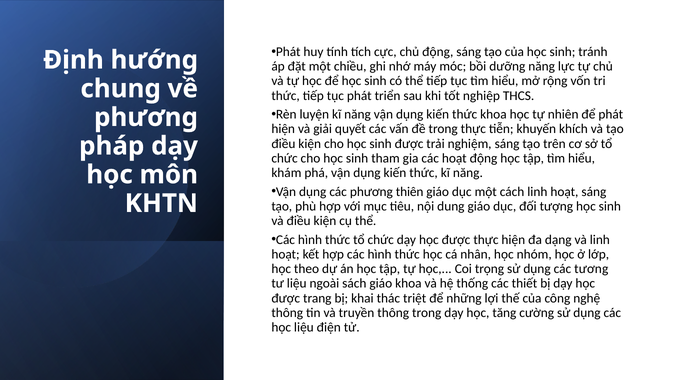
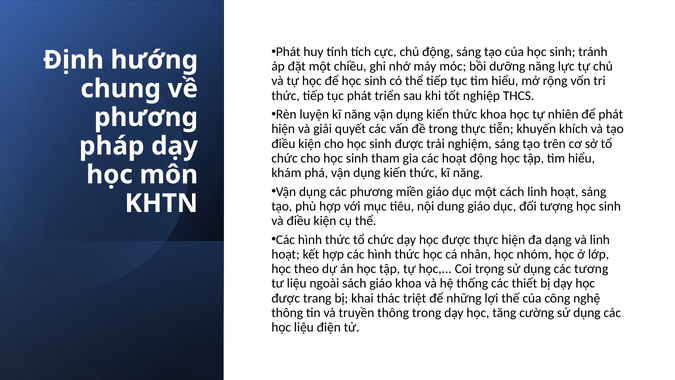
thiên: thiên -> miền (410, 192)
